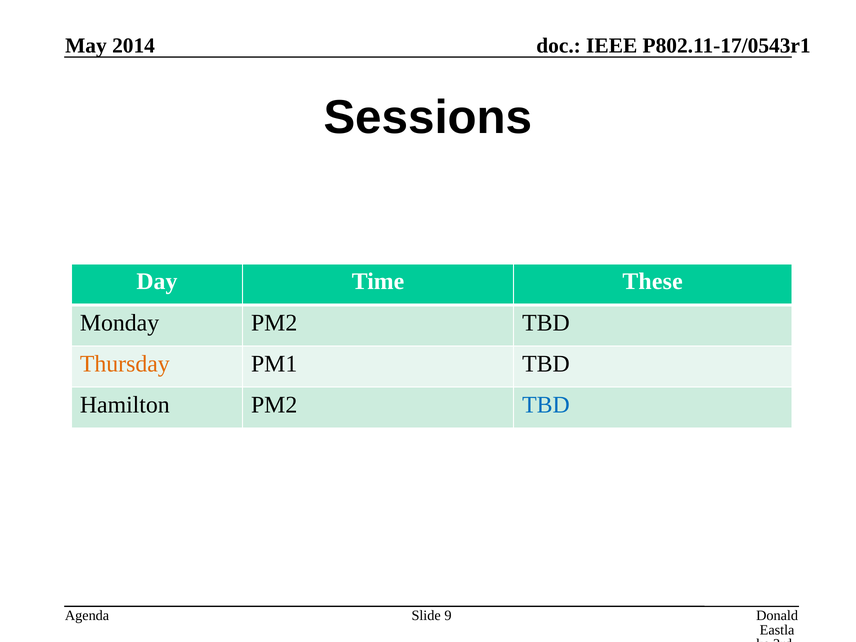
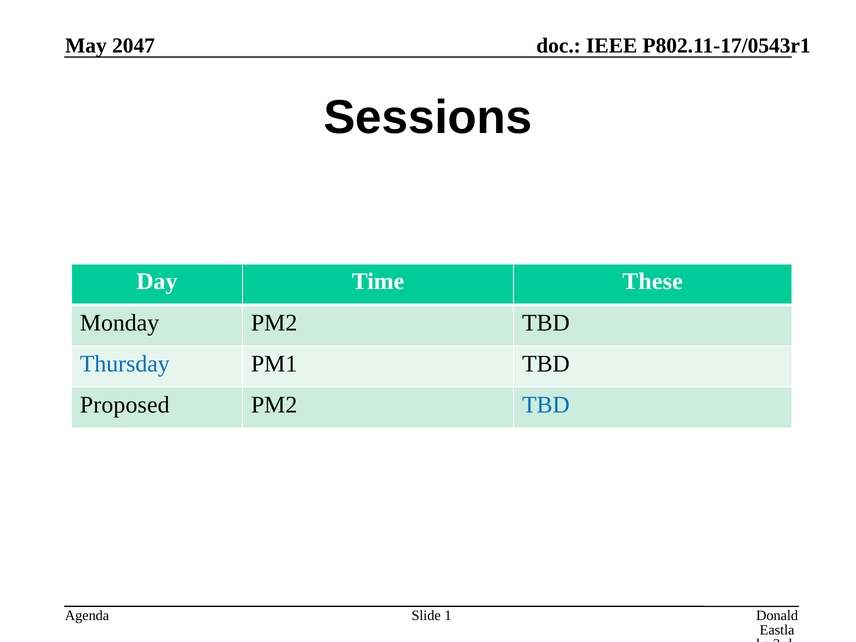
2014: 2014 -> 2047 (134, 46)
Thursday colour: orange -> blue (125, 364)
Hamilton: Hamilton -> Proposed (125, 405)
9: 9 -> 1 (448, 616)
